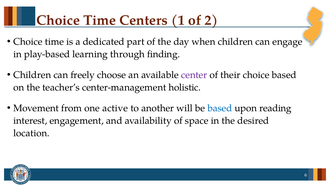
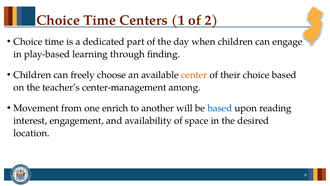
center colour: purple -> orange (194, 75)
holistic: holistic -> among (185, 87)
active: active -> enrich (115, 108)
